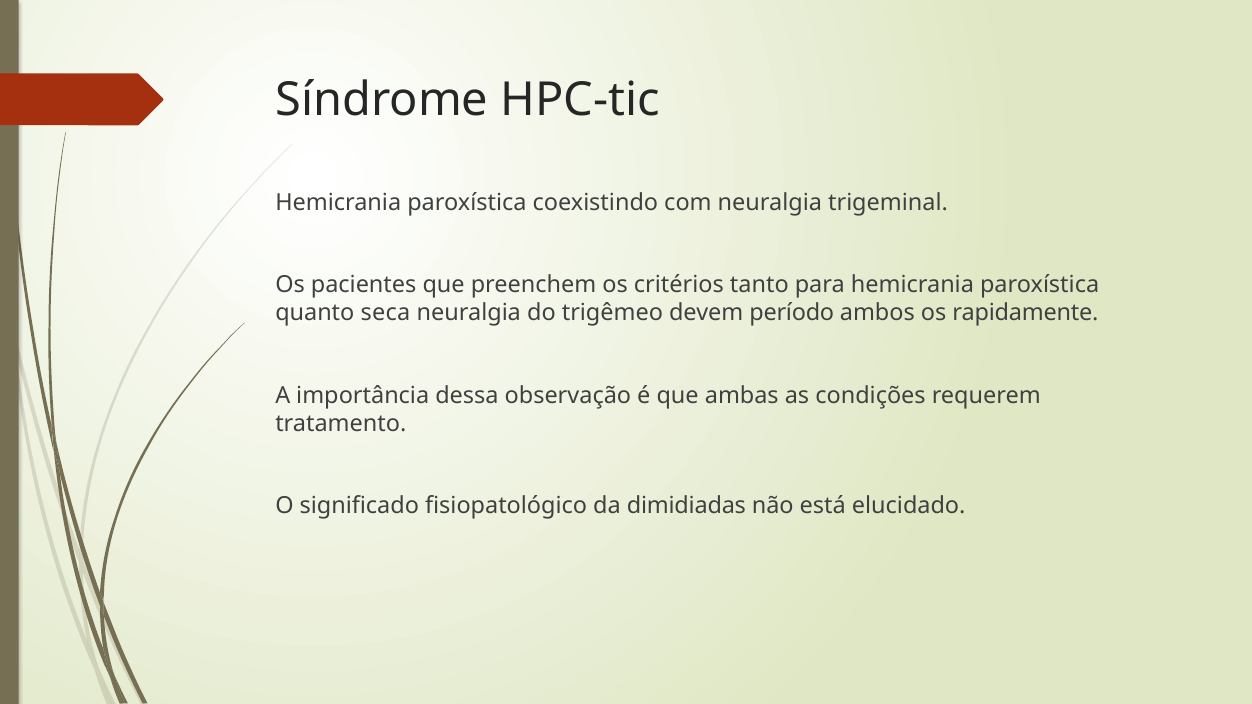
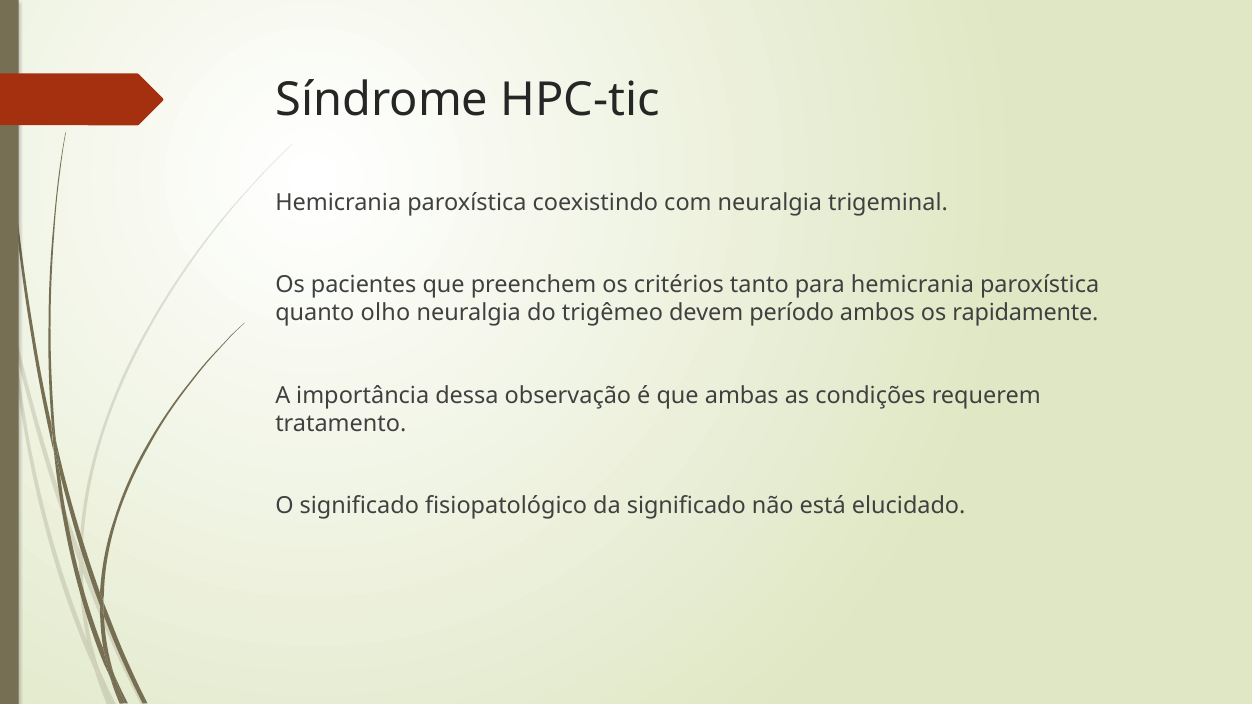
seca: seca -> olho (385, 313)
da dimidiadas: dimidiadas -> significado (686, 506)
